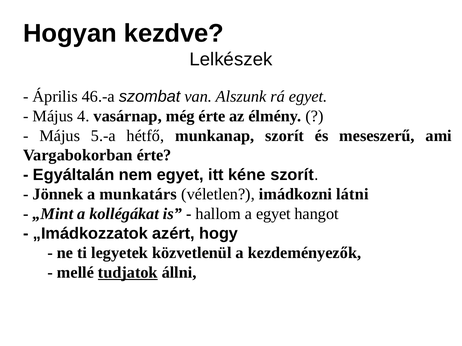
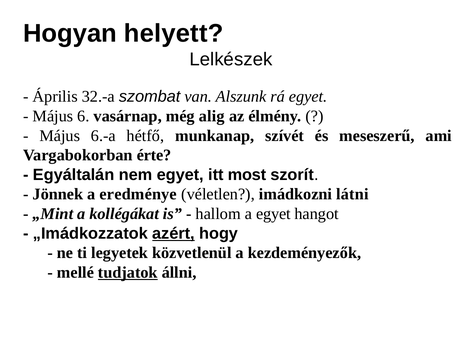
kezdve: kezdve -> helyett (174, 33)
46.-a: 46.-a -> 32.-a (98, 97)
4: 4 -> 6 (83, 116)
még érte: érte -> alig (212, 116)
5.-a: 5.-a -> 6.-a (103, 136)
munkanap szorít: szorít -> szívét (285, 136)
kéne: kéne -> most (247, 175)
munkatárs: munkatárs -> eredménye (138, 195)
azért underline: none -> present (173, 234)
